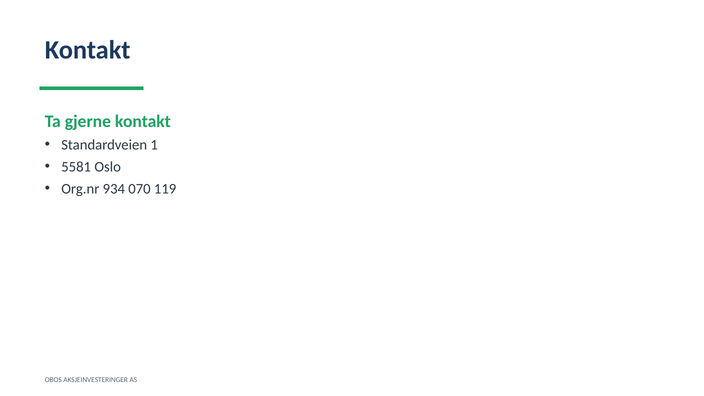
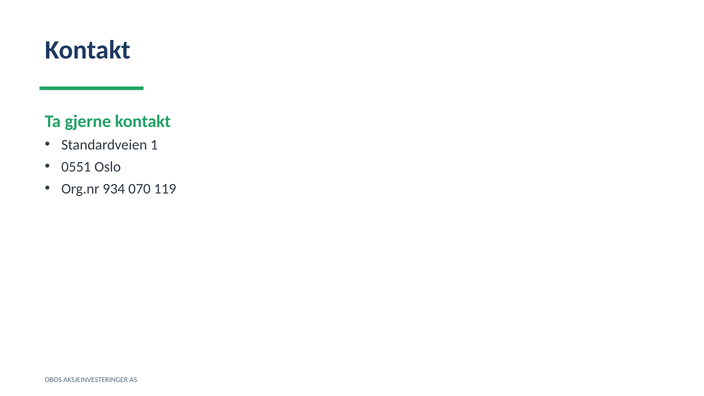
5581: 5581 -> 0551 (76, 167)
